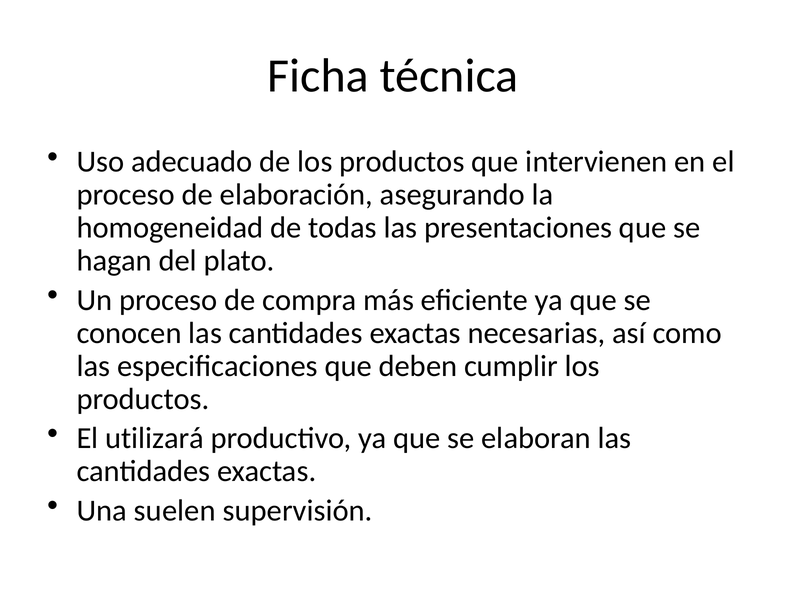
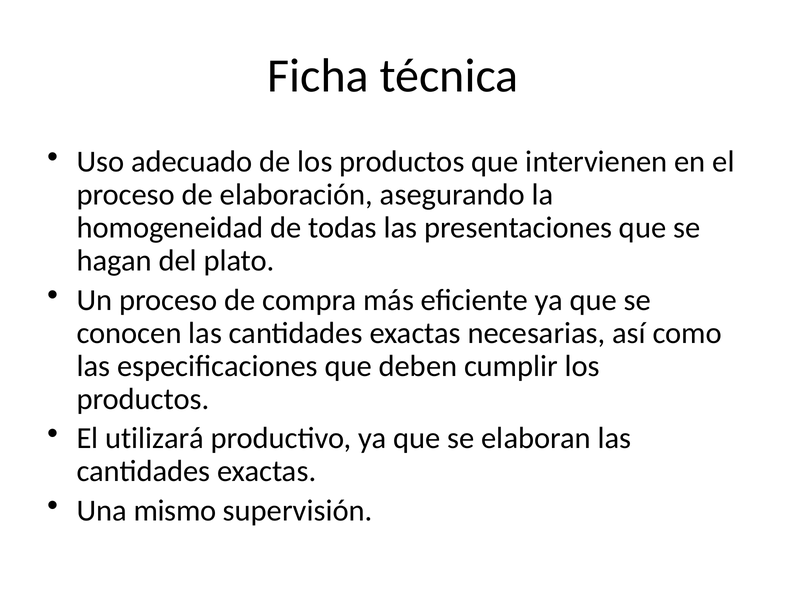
suelen: suelen -> mismo (175, 511)
